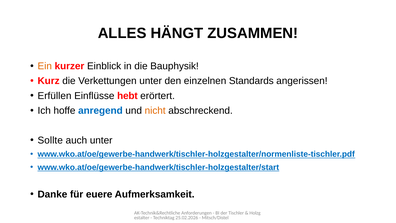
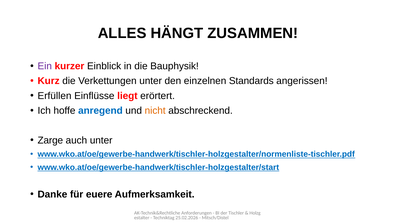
Ein colour: orange -> purple (45, 66)
hebt: hebt -> liegt (127, 96)
Sollte: Sollte -> Zarge (50, 140)
